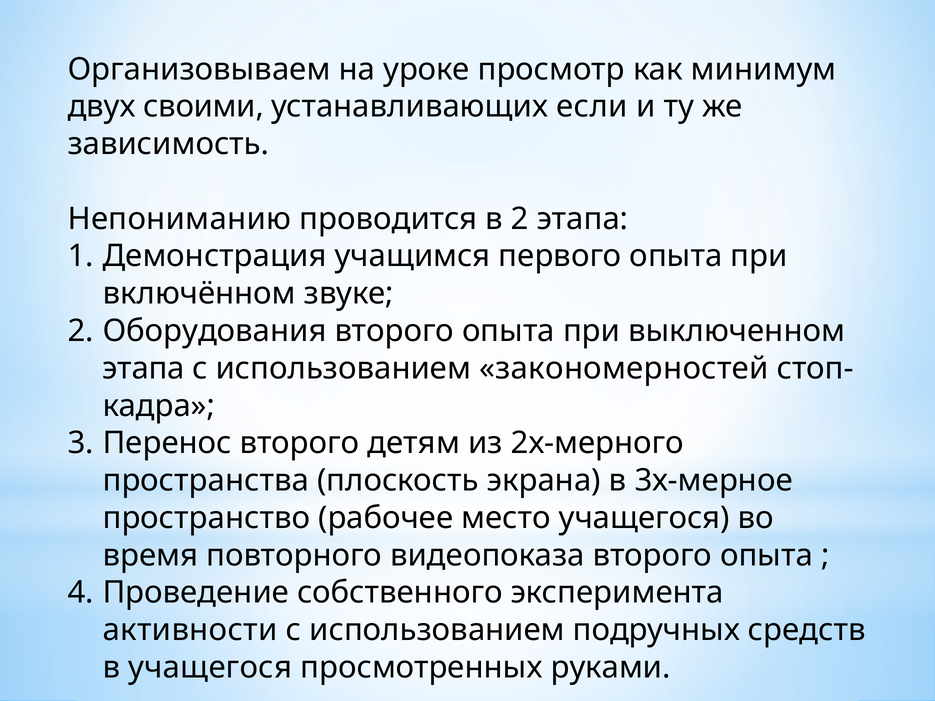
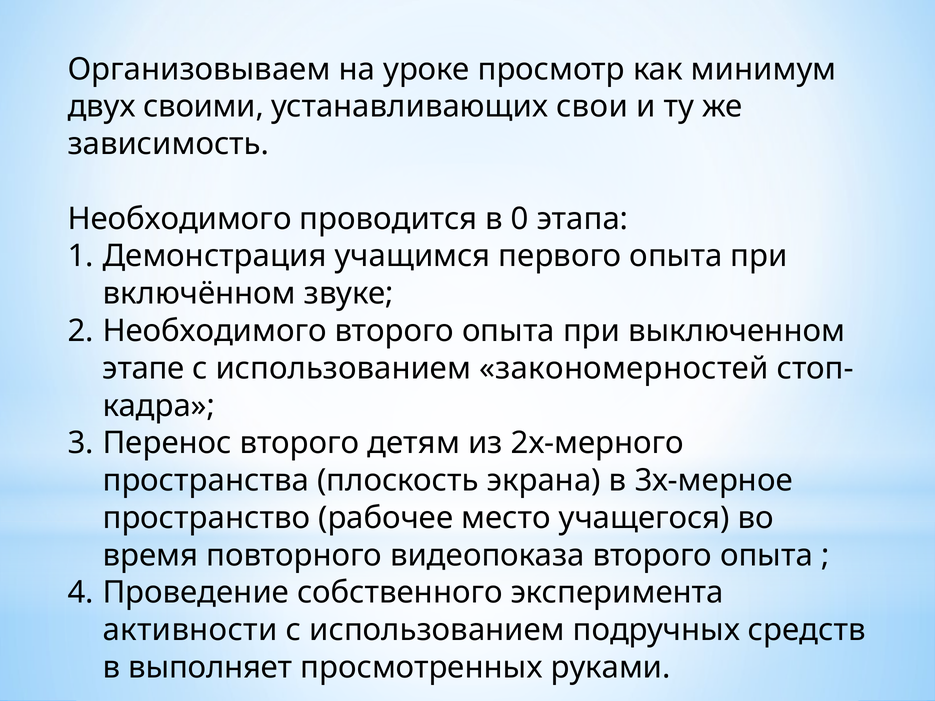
если: если -> свои (592, 107)
Непониманию: Непониманию -> Необходимого (180, 219)
в 2: 2 -> 0 (520, 219)
Оборудования: Оборудования -> Необходимого (215, 331)
этапа: этапа -> этапе (144, 368)
в учащегося: учащегося -> выполняет (210, 668)
